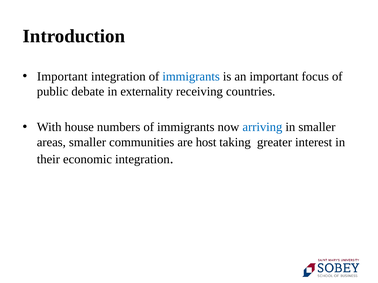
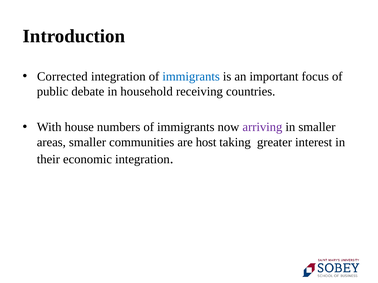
Important: Important -> Corrected (62, 76)
externality: externality -> household (147, 92)
arriving colour: blue -> purple (262, 127)
